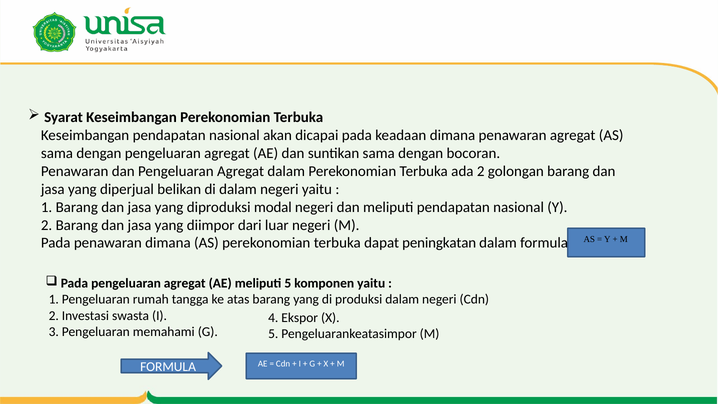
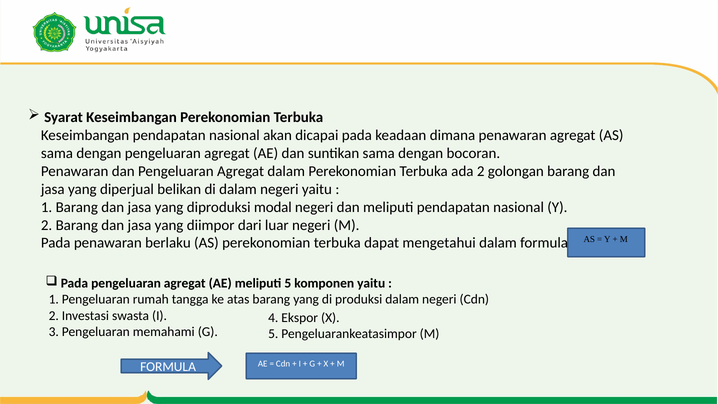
penawaran dimana: dimana -> berlaku (168, 243)
peningkatan: peningkatan -> mengetahui (439, 243)
